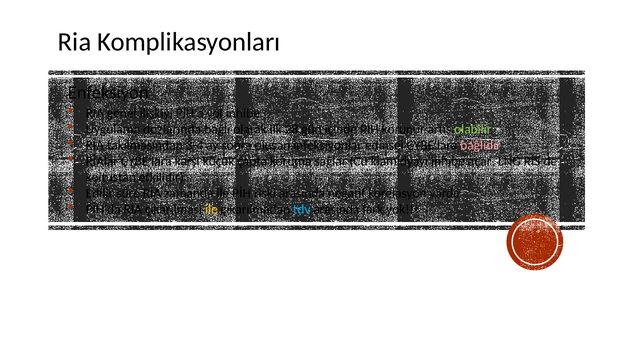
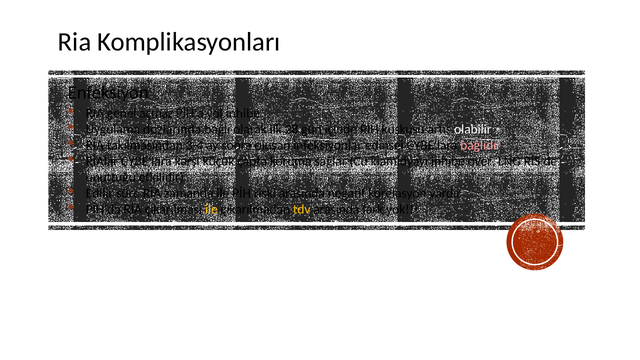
ilişkiyi: ilişkiyi -> açmaz (156, 113)
korunur: korunur -> kuşkusu (403, 129)
olabilir colour: light green -> white (473, 129)
açar: açar -> over (482, 161)
koitustan: koitustan -> unuttuğu (111, 177)
tdv colour: light blue -> yellow (302, 209)
